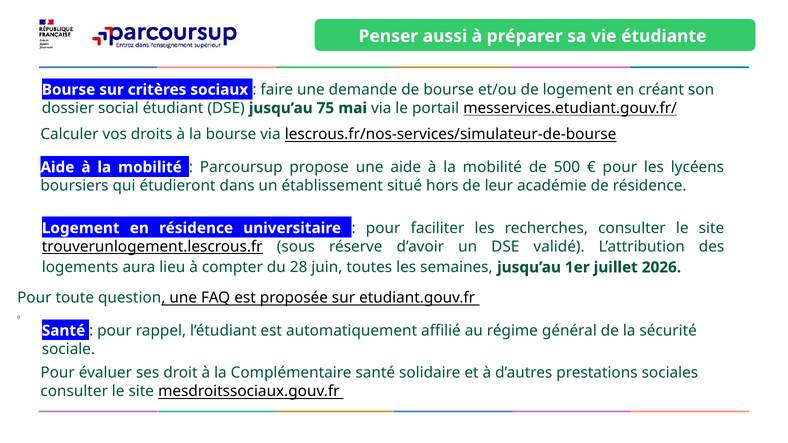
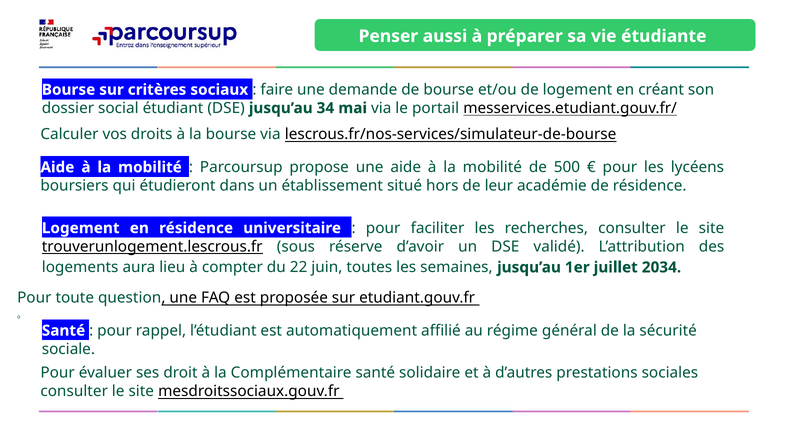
75: 75 -> 34 (325, 108)
28: 28 -> 22 (299, 267)
2026: 2026 -> 2034 (661, 267)
